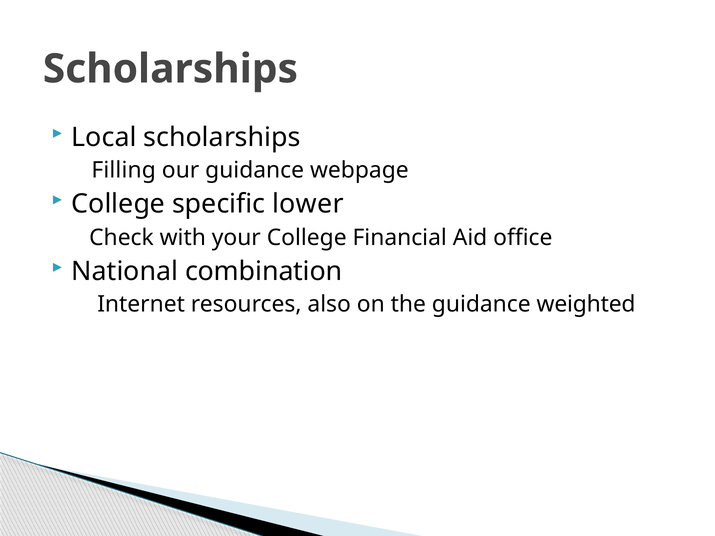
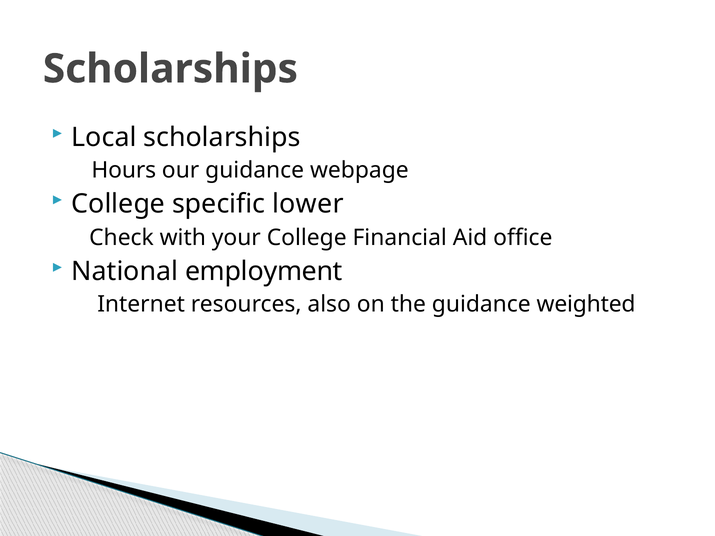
Filling: Filling -> Hours (124, 170)
combination: combination -> employment (264, 272)
